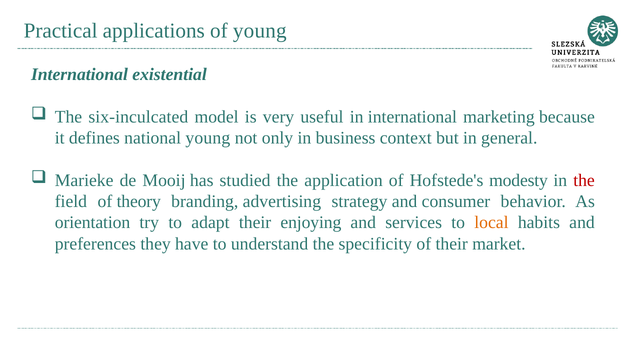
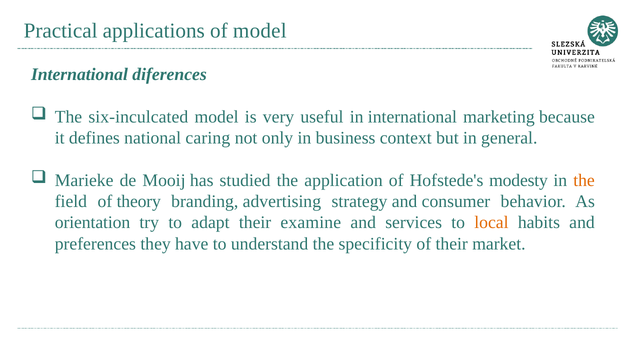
of young: young -> model (260, 31)
existential: existential -> diferences (170, 74)
national young: young -> caring (208, 138)
the colour: red -> orange (584, 180)
enjoying: enjoying -> examine (311, 222)
